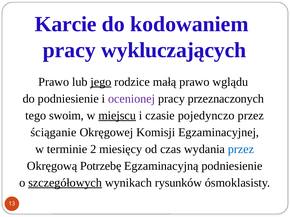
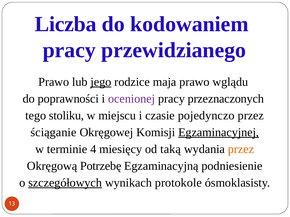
Karcie: Karcie -> Liczba (66, 24)
wykluczających: wykluczających -> przewidzianego (174, 50)
małą: małą -> maja (165, 82)
do podniesienie: podniesienie -> poprawności (68, 99)
swoim: swoim -> stoliku (66, 116)
miejscu underline: present -> none (117, 116)
Egzaminacyjnej underline: none -> present (219, 133)
2: 2 -> 4 (93, 149)
czas: czas -> taką (171, 149)
przez colour: blue -> orange (241, 149)
rysunków: rysunków -> protokole (178, 183)
